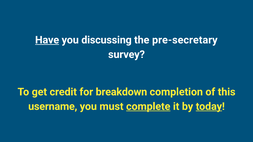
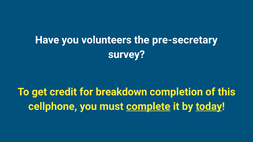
Have underline: present -> none (47, 40)
discussing: discussing -> volunteers (106, 40)
username: username -> cellphone (53, 107)
